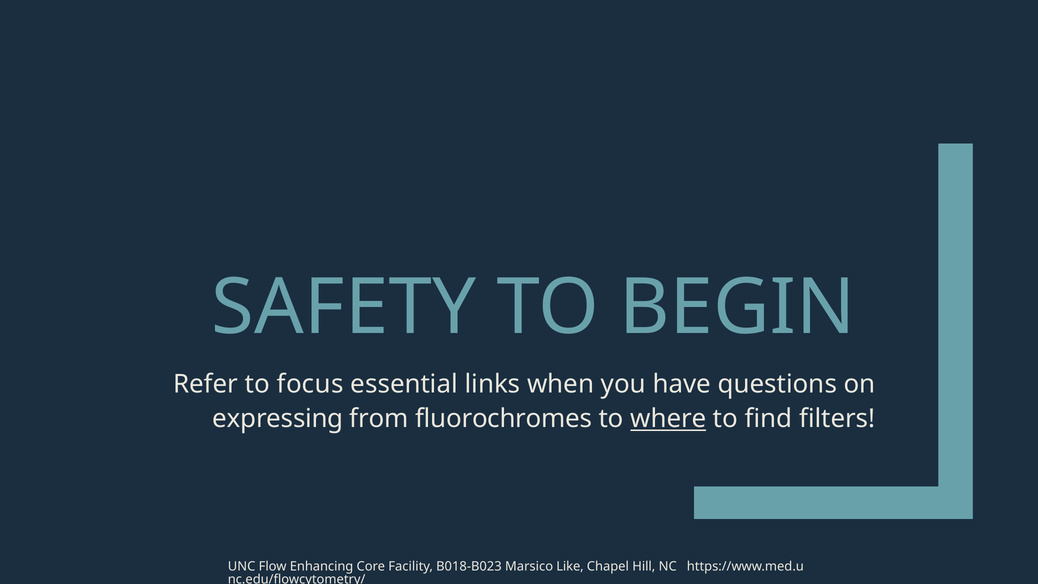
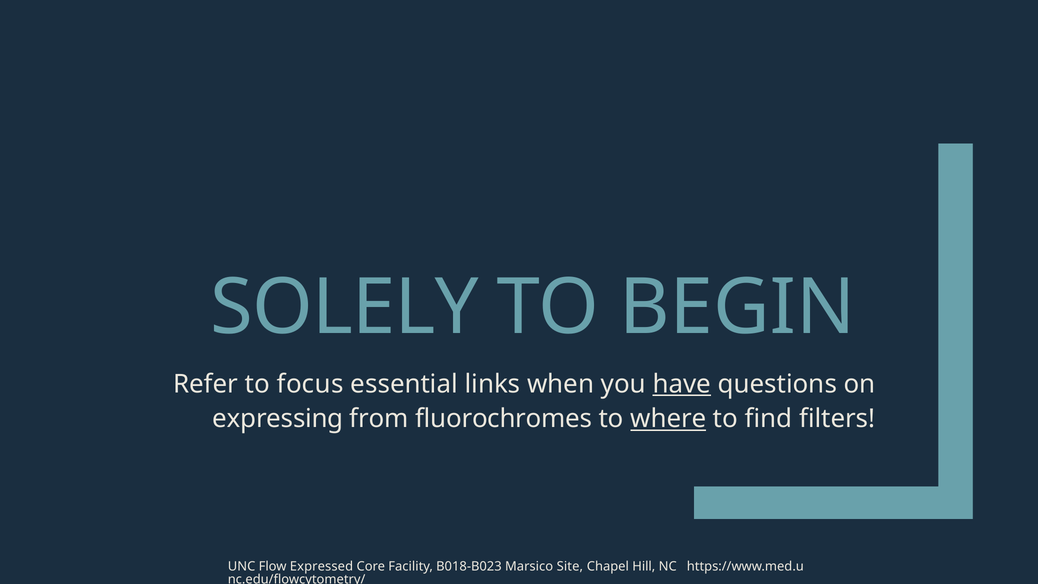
SAFETY: SAFETY -> SOLELY (344, 307)
have underline: none -> present (682, 384)
Enhancing: Enhancing -> Expressed (321, 566)
Like: Like -> Site (570, 566)
